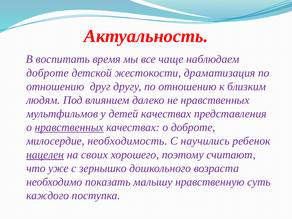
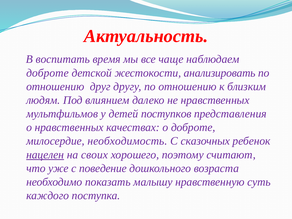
драматизация: драматизация -> анализировать (220, 73)
детей качествах: качествах -> поступков (166, 114)
нравственных underline: present -> none (69, 127)
научились: научились -> сказочных (205, 141)
зернышко: зернышко -> поведение (103, 168)
